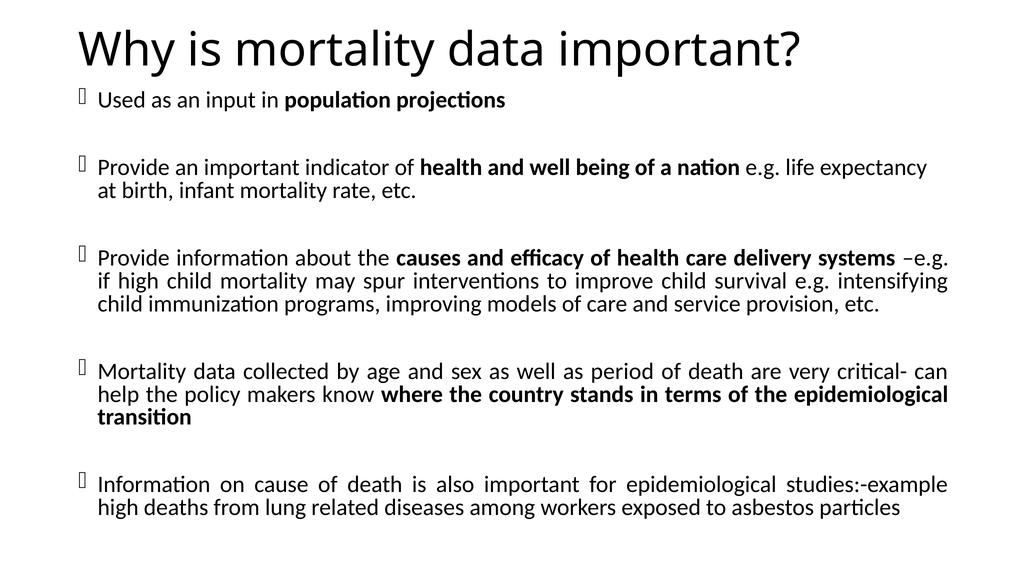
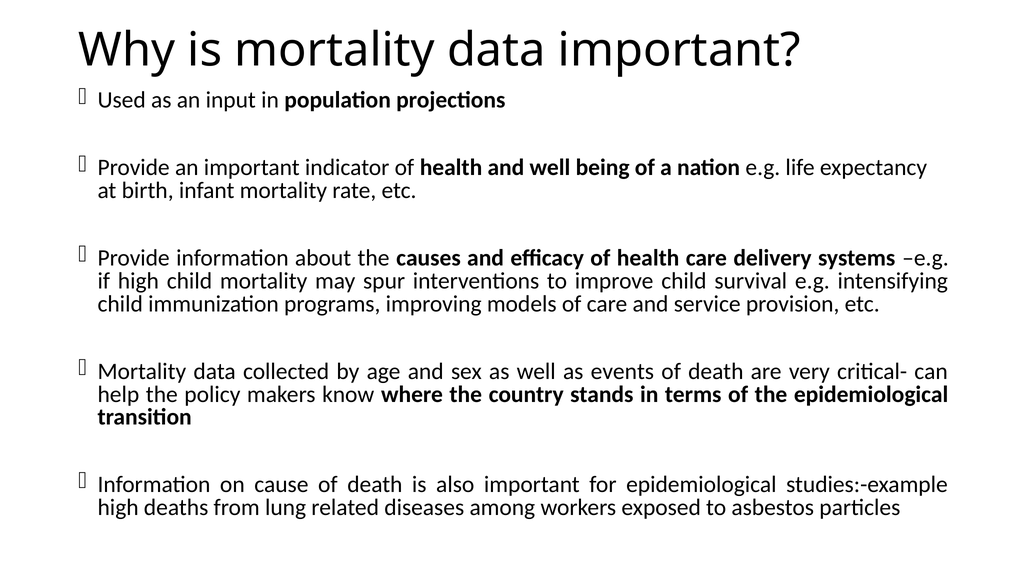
period: period -> events (622, 371)
